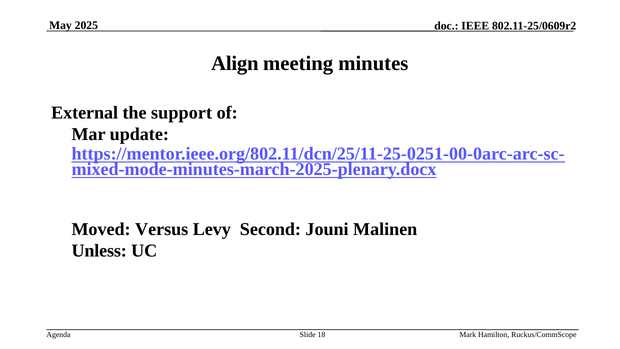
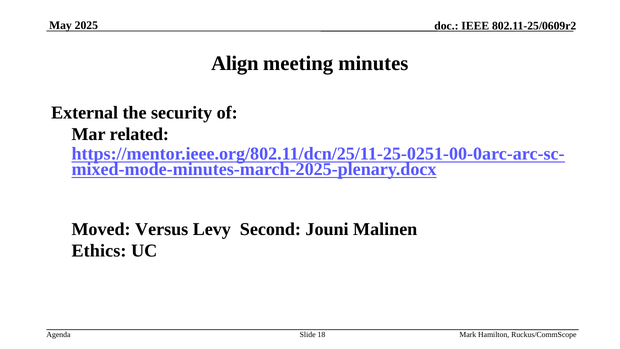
support: support -> security (182, 113)
update: update -> related (139, 134)
Unless: Unless -> Ethics (99, 251)
